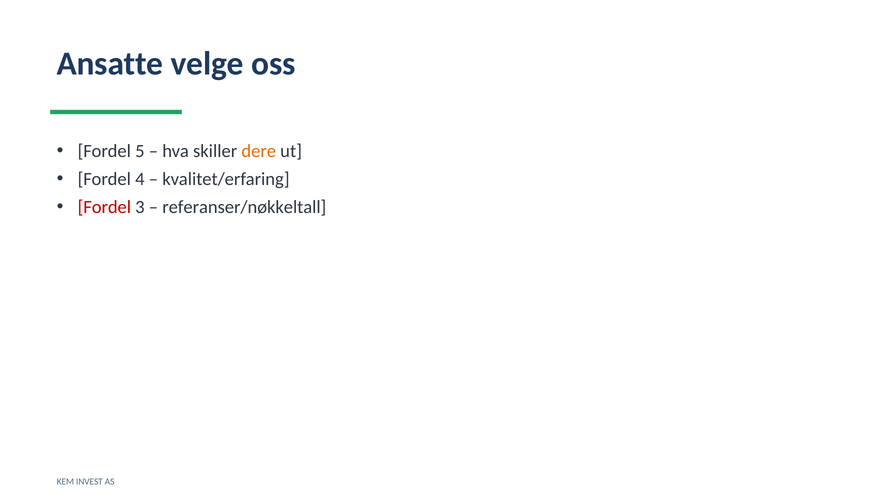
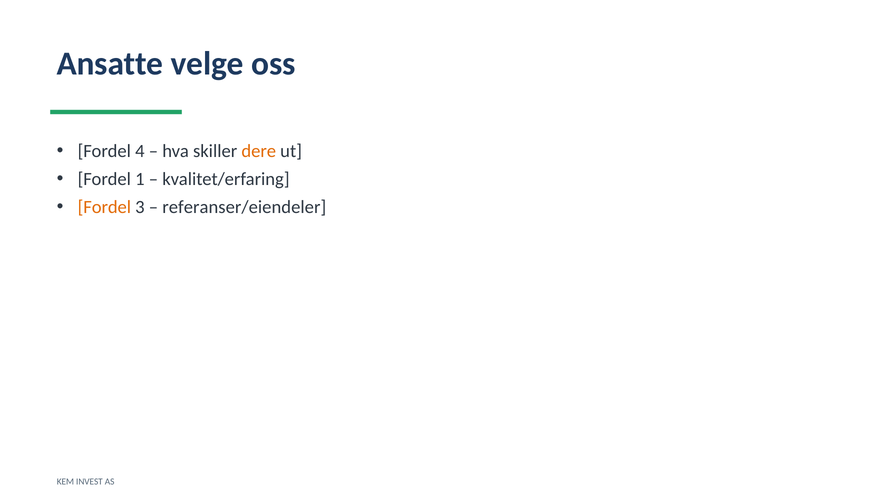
5: 5 -> 4 (140, 151)
4: 4 -> 1 (140, 179)
Fordel colour: red -> orange (104, 207)
referanser/nøkkeltall: referanser/nøkkeltall -> referanser/eiendeler (244, 207)
